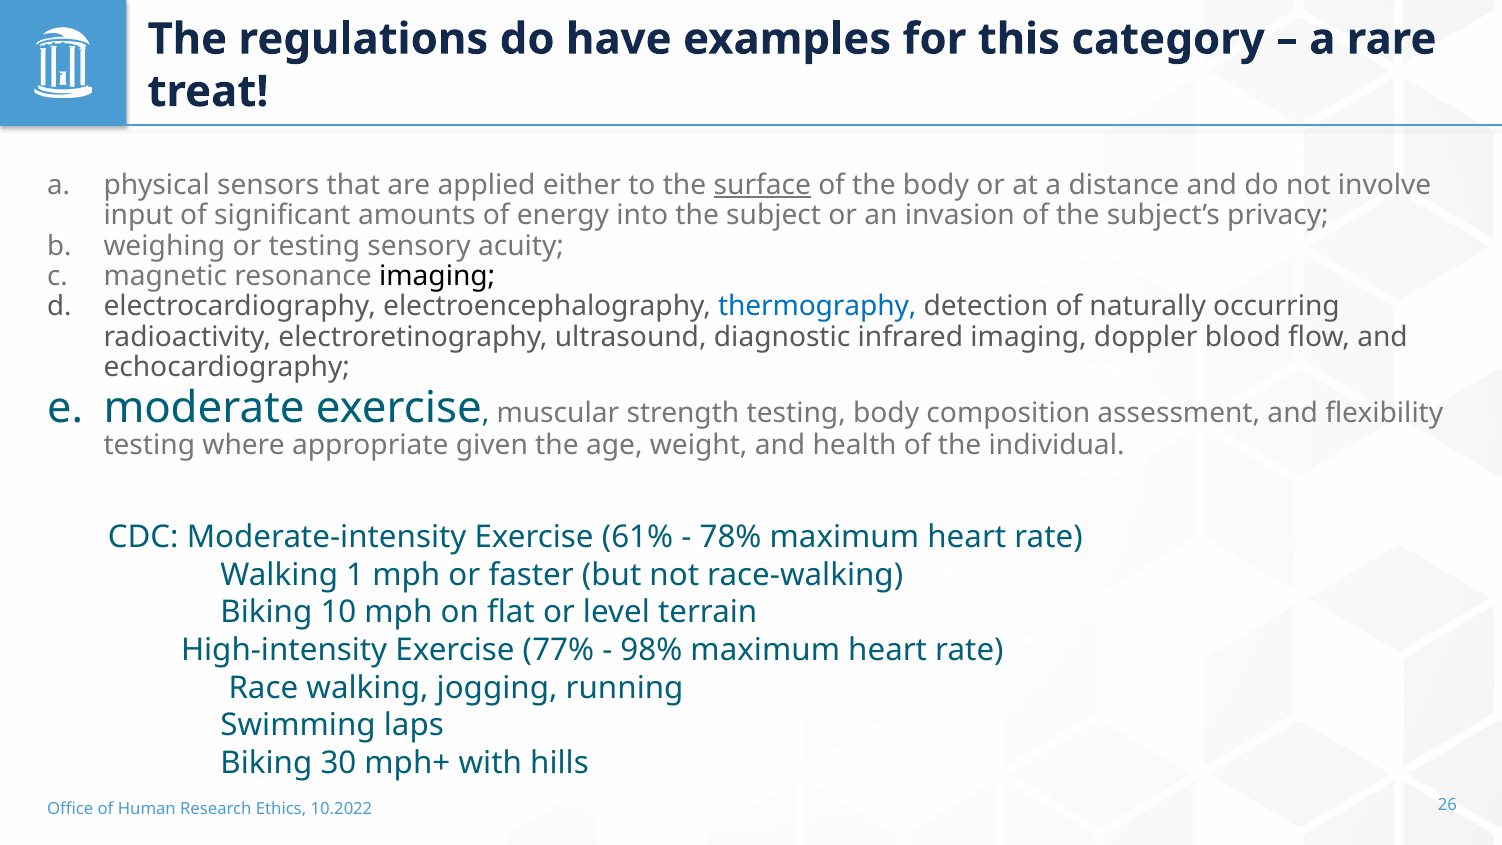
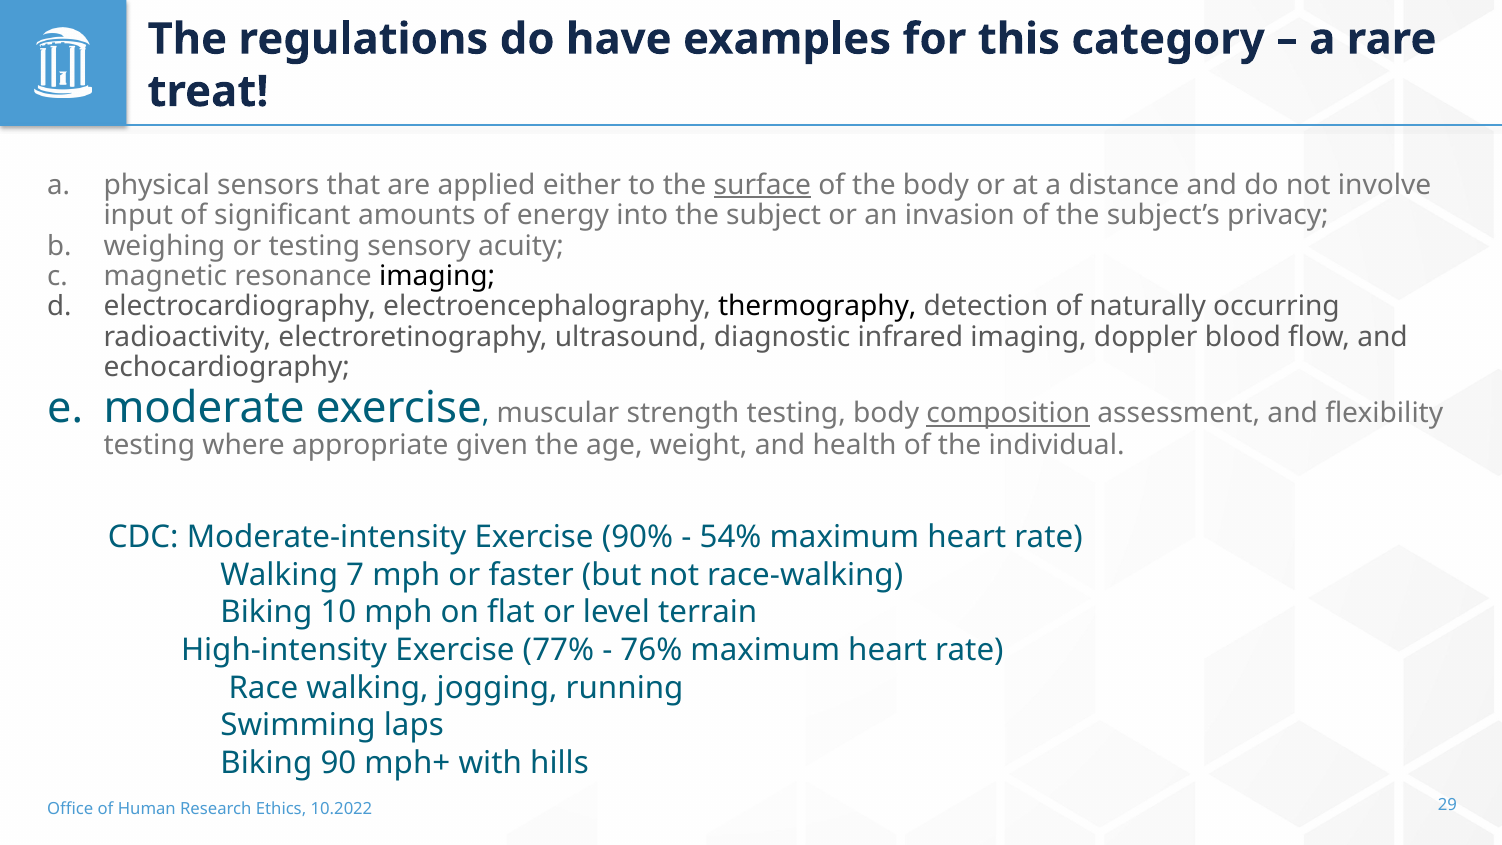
thermography colour: blue -> black (817, 307)
composition underline: none -> present (1008, 413)
61%: 61% -> 90% (637, 537)
78%: 78% -> 54% (731, 537)
1: 1 -> 7 (355, 575)
98%: 98% -> 76% (651, 650)
30: 30 -> 90 (338, 763)
26: 26 -> 29 (1447, 804)
